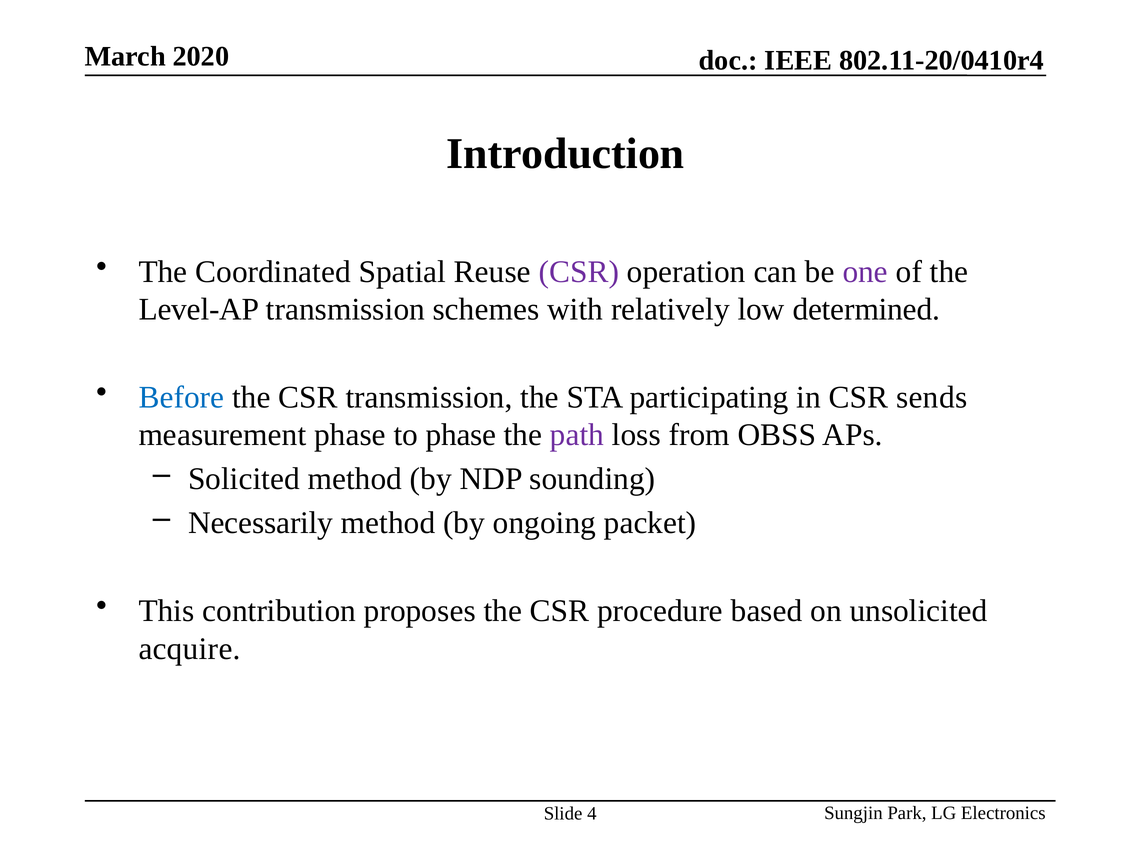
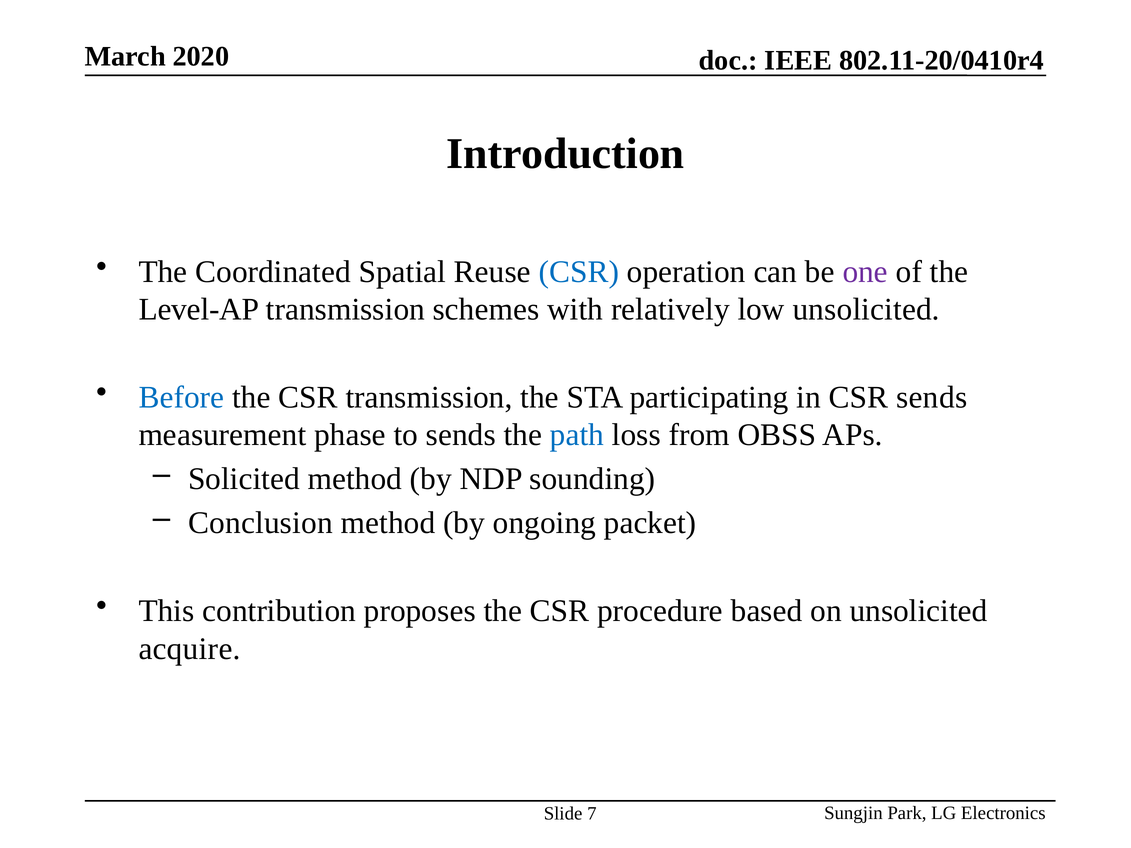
CSR colour: purple -> blue (579, 272)
low determined: determined -> unsolicited (866, 310)
to phase: phase -> sends (461, 435)
path colour: purple -> blue (577, 435)
Necessarily: Necessarily -> Conclusion (261, 523)
4: 4 -> 7 (592, 814)
